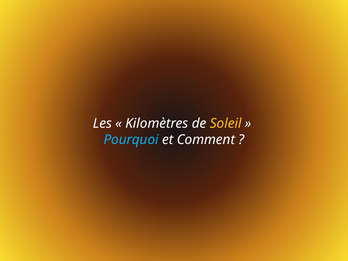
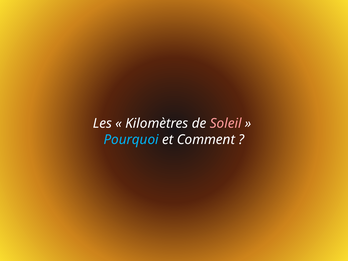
Soleil colour: yellow -> pink (226, 123)
